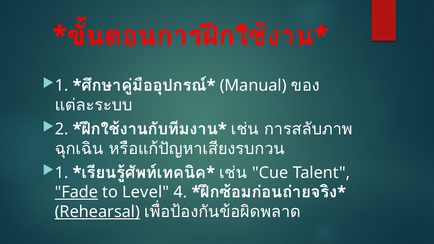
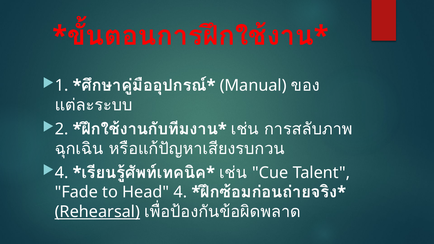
1: 1 -> 4 (62, 173)
Fade underline: present -> none (76, 192)
Level: Level -> Head (146, 192)
